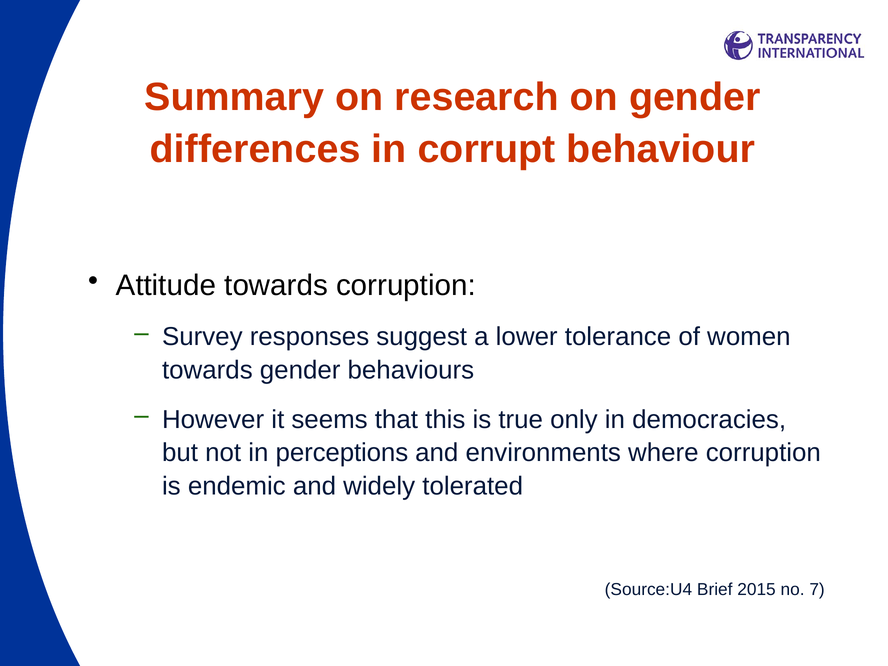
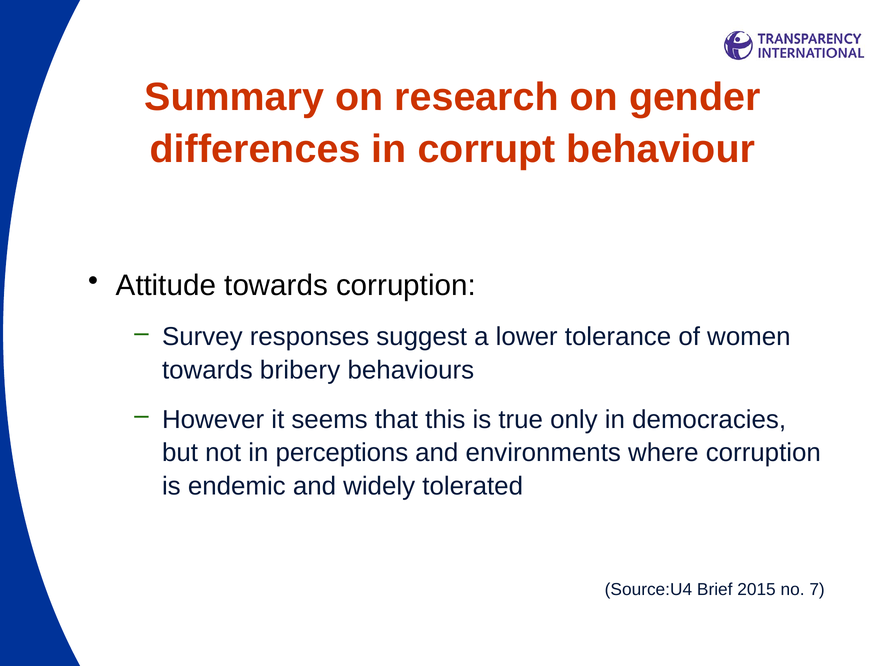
towards gender: gender -> bribery (300, 370)
